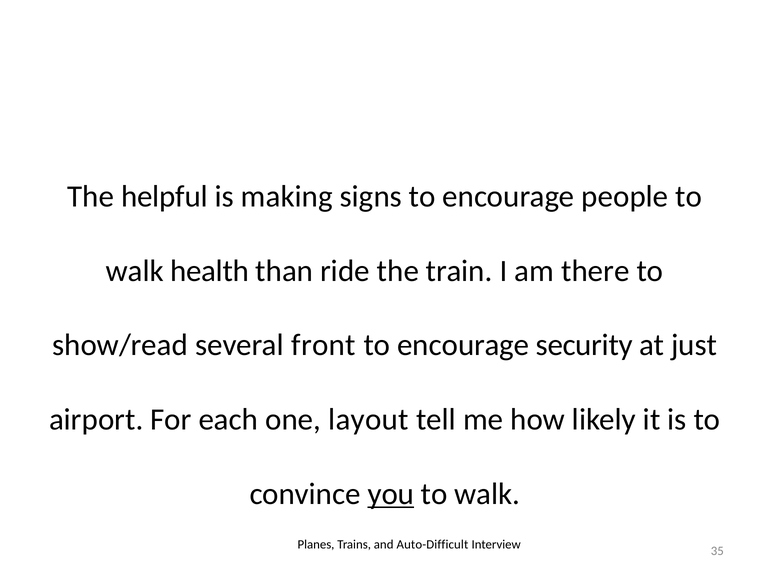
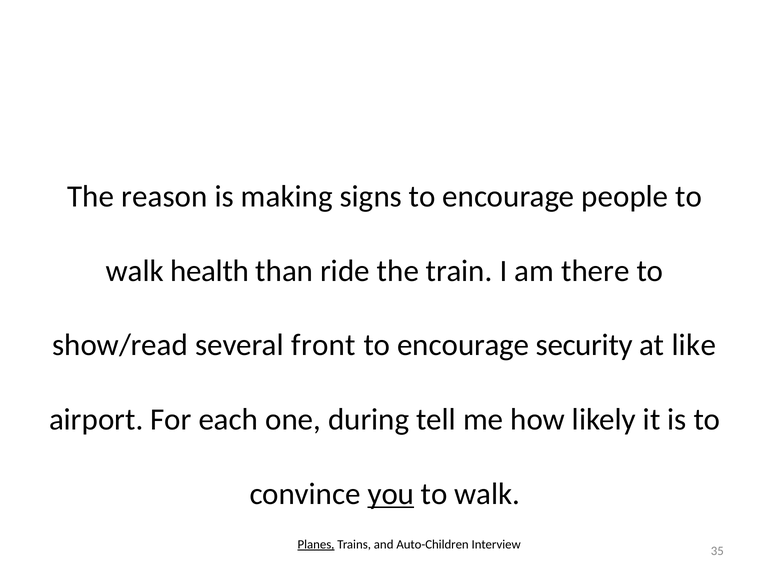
helpful: helpful -> reason (164, 197)
just: just -> like (694, 346)
layout: layout -> during (369, 420)
Planes underline: none -> present (316, 545)
Auto-Difficult: Auto-Difficult -> Auto-Children (433, 545)
